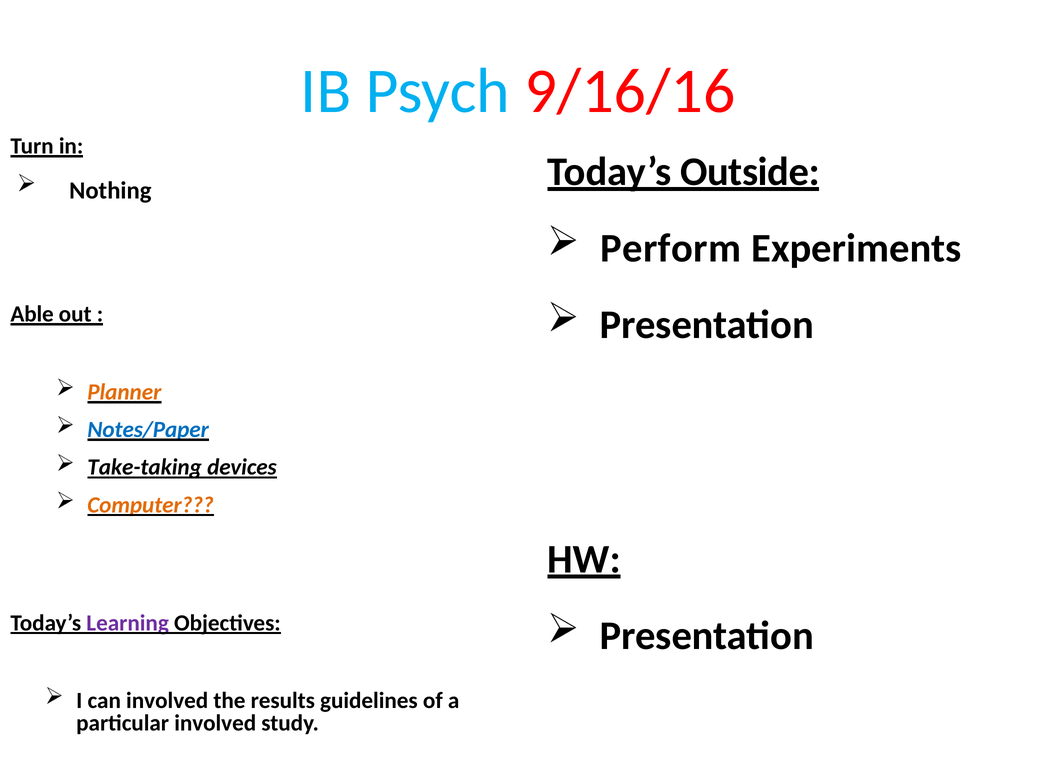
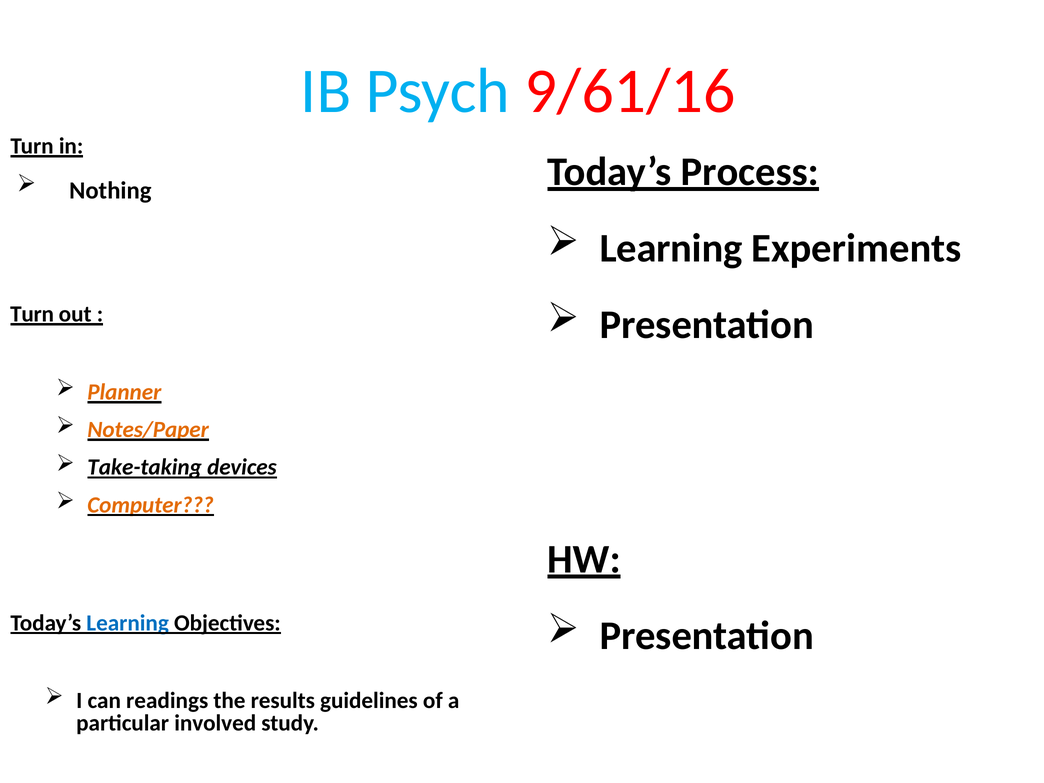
9/16/16: 9/16/16 -> 9/61/16 (630, 91)
Outside: Outside -> Process (750, 172)
Perform: Perform -> Learning (671, 248)
Able: Able -> Turn (32, 314)
Notes/Paper colour: blue -> orange (148, 430)
Learning colour: purple -> blue (128, 623)
can involved: involved -> readings (167, 701)
